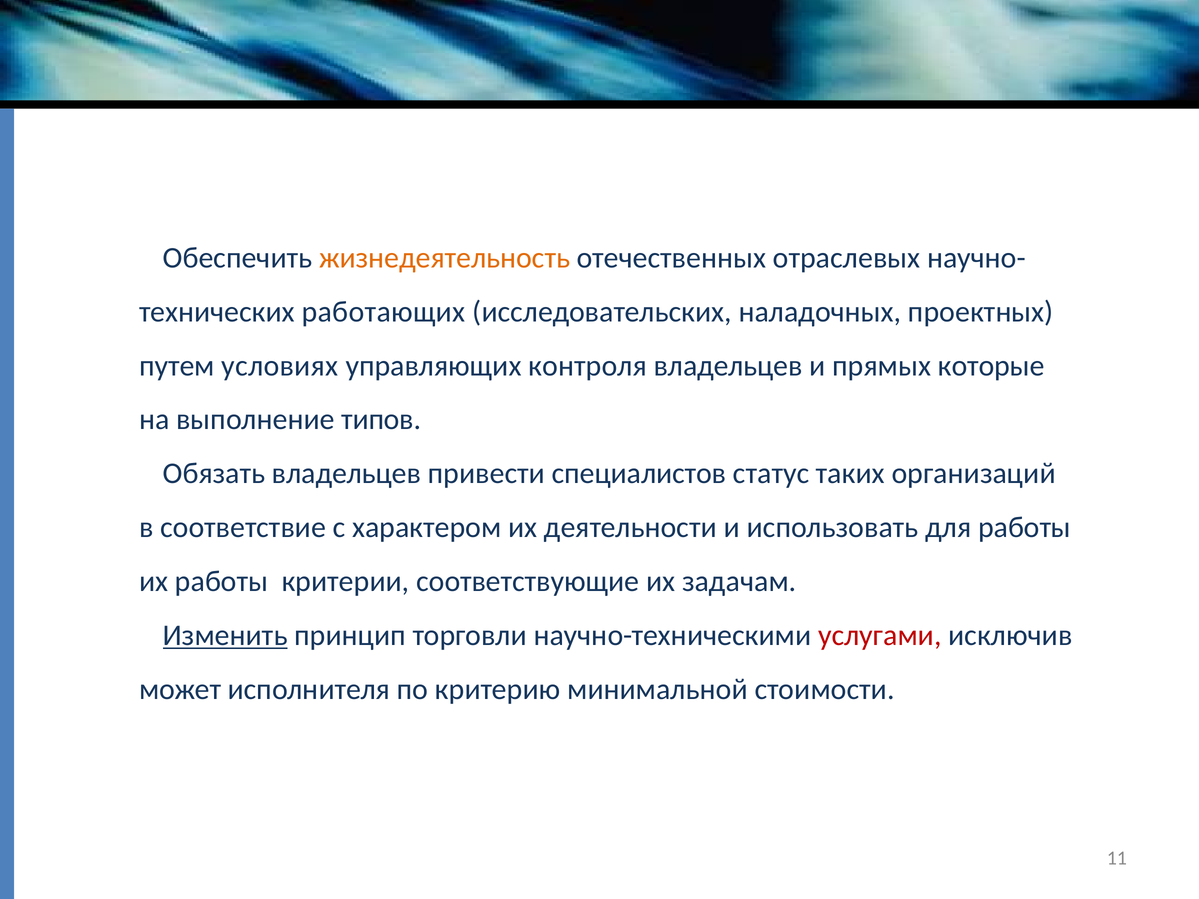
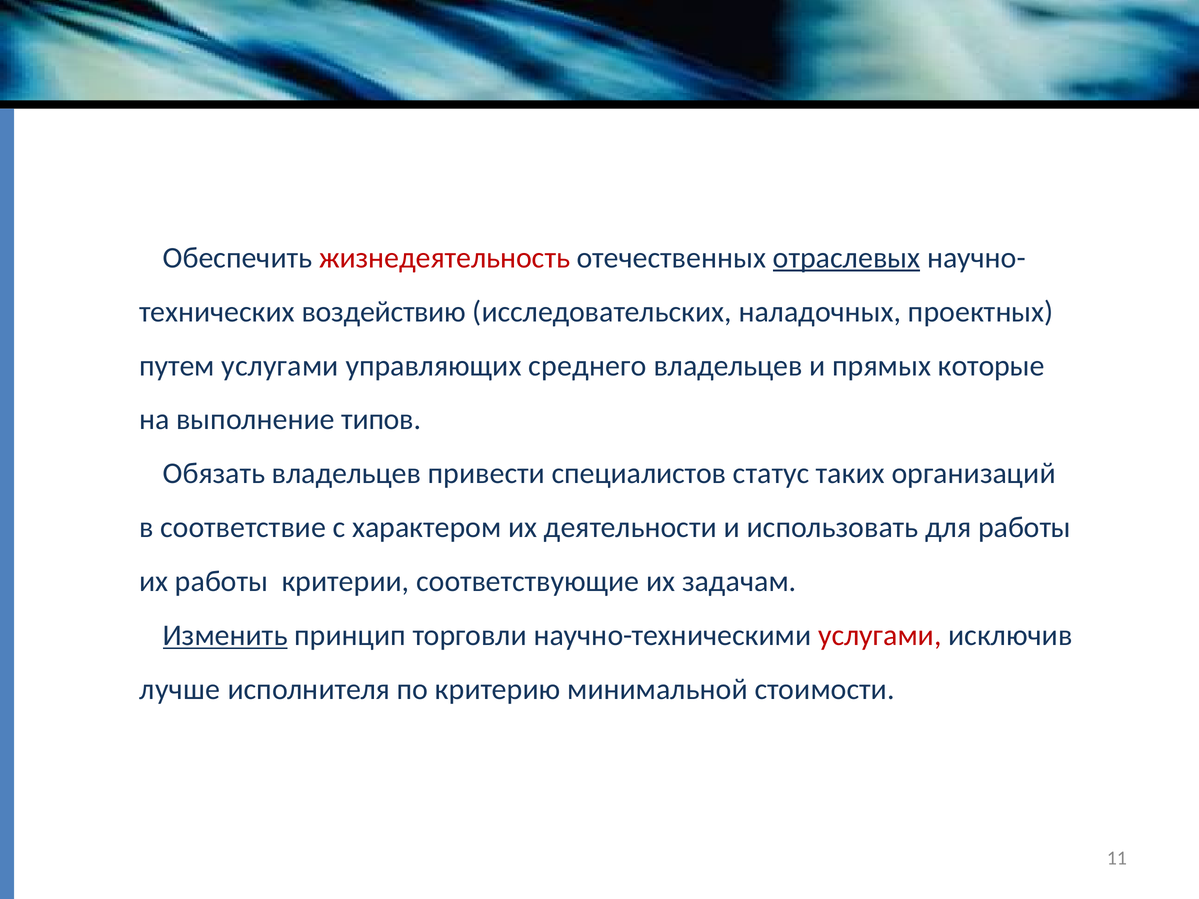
жизнедеятельность colour: orange -> red (445, 258)
отраслевых underline: none -> present (847, 258)
работающих: работающих -> воздействию (384, 312)
путем условиях: условиях -> услугами (280, 366)
контроля: контроля -> среднего (588, 366)
может: может -> лучше (180, 689)
